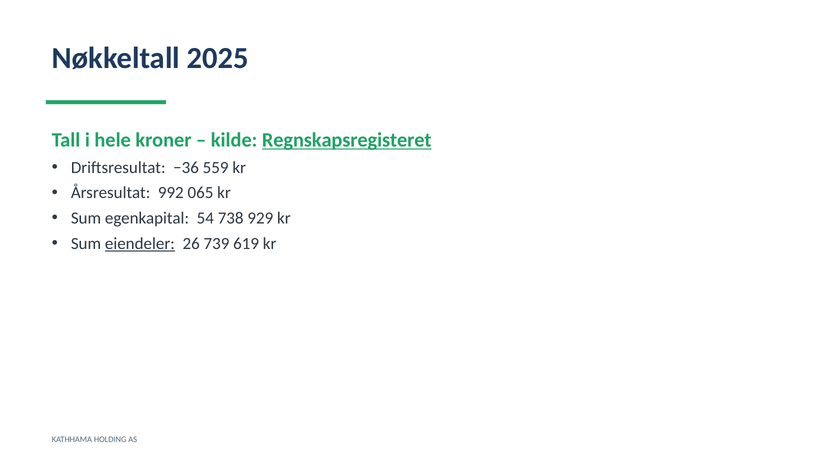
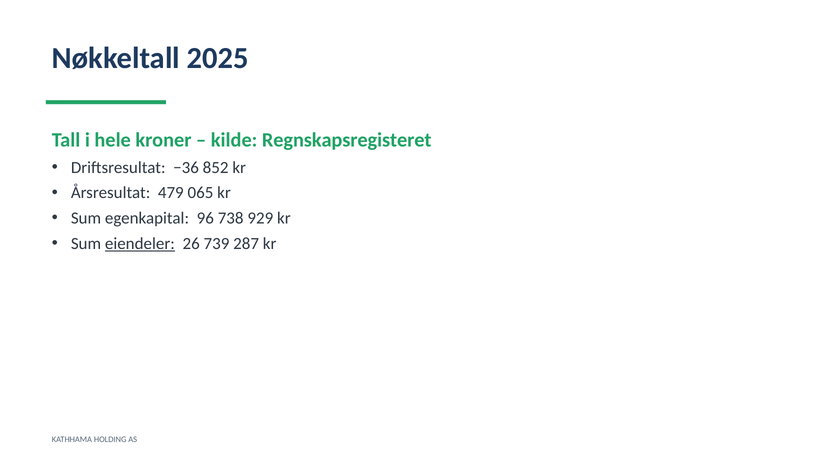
Regnskapsregisteret underline: present -> none (347, 140)
559: 559 -> 852 (216, 167)
992: 992 -> 479 (171, 193)
54: 54 -> 96 (205, 218)
619: 619 -> 287 (246, 244)
